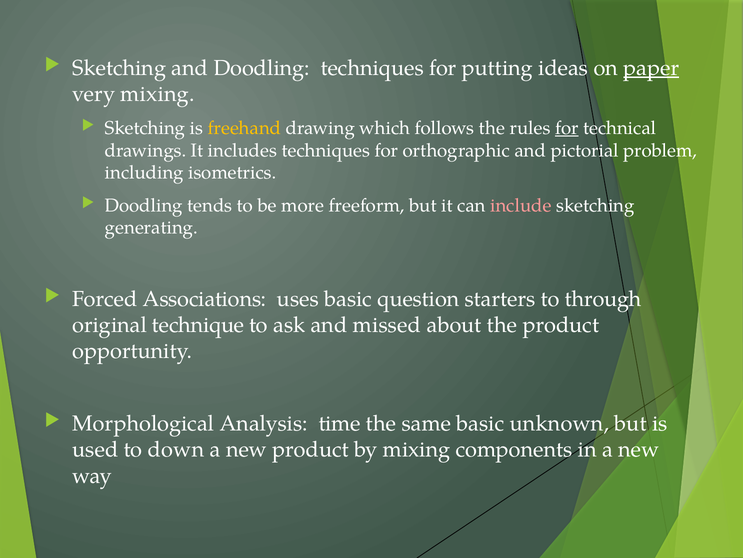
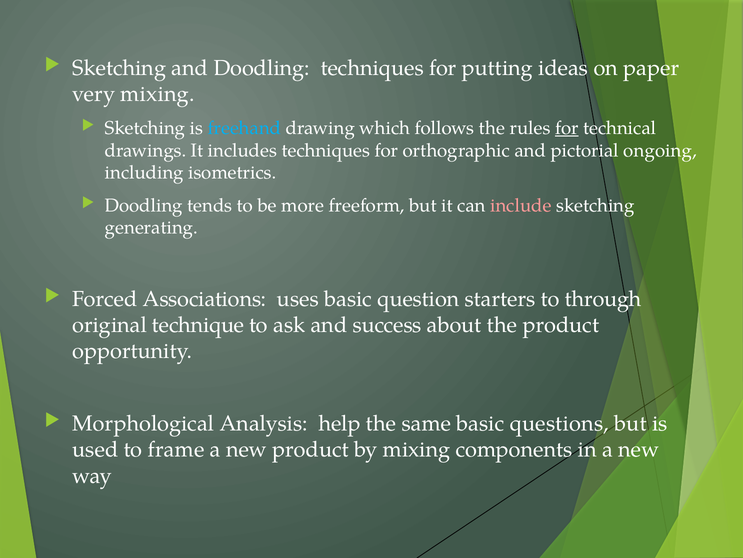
paper underline: present -> none (651, 68)
freehand colour: yellow -> light blue (244, 128)
problem: problem -> ongoing (660, 150)
missed: missed -> success (387, 325)
time: time -> help (340, 423)
unknown: unknown -> questions (559, 423)
down: down -> frame (176, 449)
